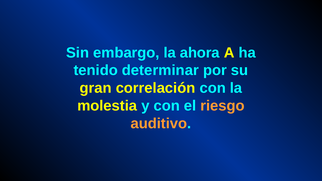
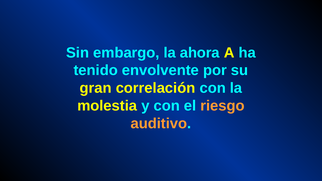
determinar: determinar -> envolvente (160, 70)
